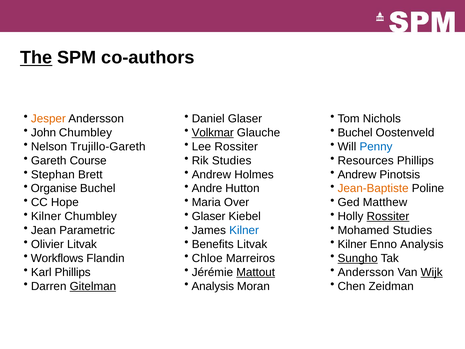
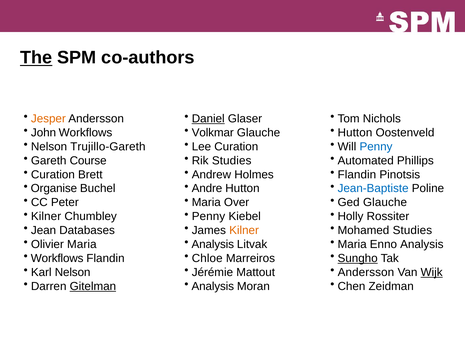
Daniel underline: none -> present (208, 119)
John Chumbley: Chumbley -> Workflows (85, 133)
Volkmar underline: present -> none (213, 133)
Buchel: Buchel -> Hutton (355, 133)
Lee Rossiter: Rossiter -> Curation (236, 147)
Resources: Resources -> Automated (366, 160)
Stephan: Stephan -> Curation (53, 174)
Andrew: Andrew -> Flandin (357, 174)
Jean-Baptiste colour: orange -> blue (373, 188)
Hope: Hope -> Peter (65, 202)
Ged Matthew: Matthew -> Glauche (385, 202)
Glaser: Glaser -> Penny (208, 216)
Rossiter underline: present -> none (388, 216)
Parametric: Parametric -> Databases (87, 230)
Kilner colour: blue -> orange (244, 230)
Olivier Litvak: Litvak -> Maria (82, 244)
Benefits: Benefits -> Analysis (213, 244)
Kilner: Kilner -> Maria (352, 244)
Karl Phillips: Phillips -> Nelson (73, 272)
Mattout underline: present -> none (256, 272)
